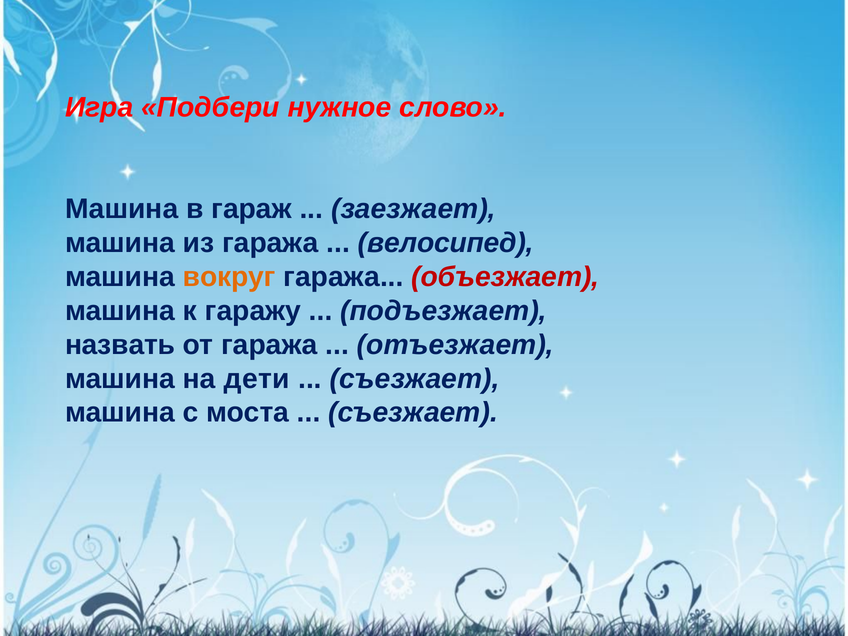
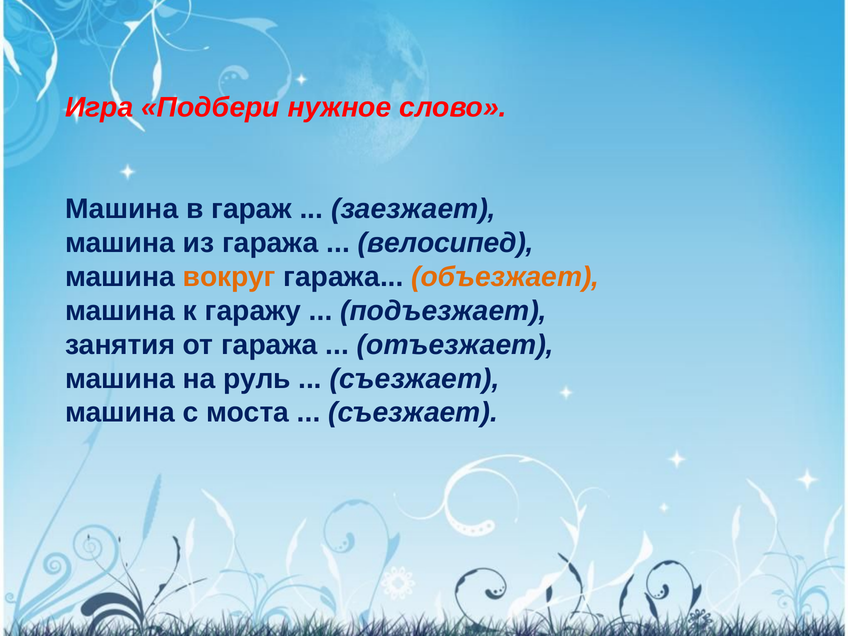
объезжает colour: red -> orange (505, 277)
назвать: назвать -> занятия (120, 345)
дети: дети -> руль (257, 379)
